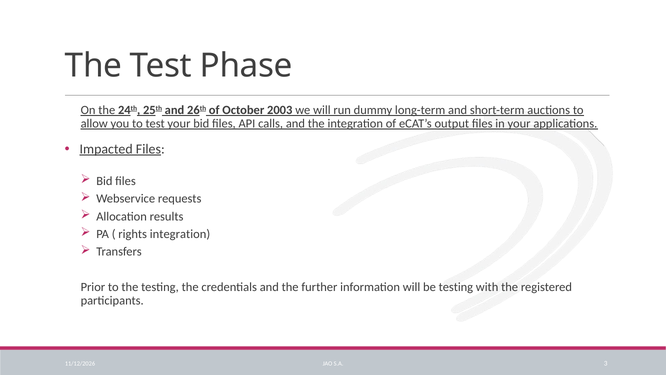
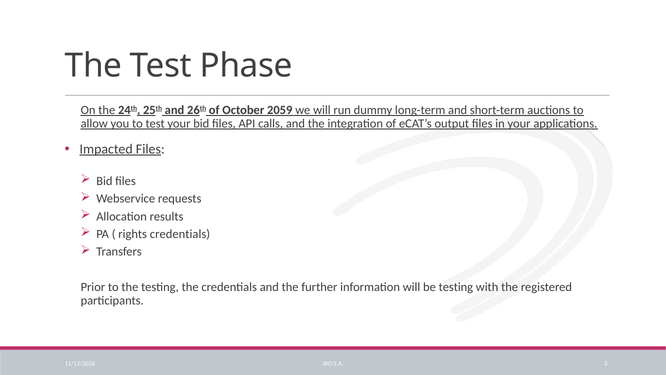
2003: 2003 -> 2059 (280, 110)
rights integration: integration -> credentials (180, 234)
